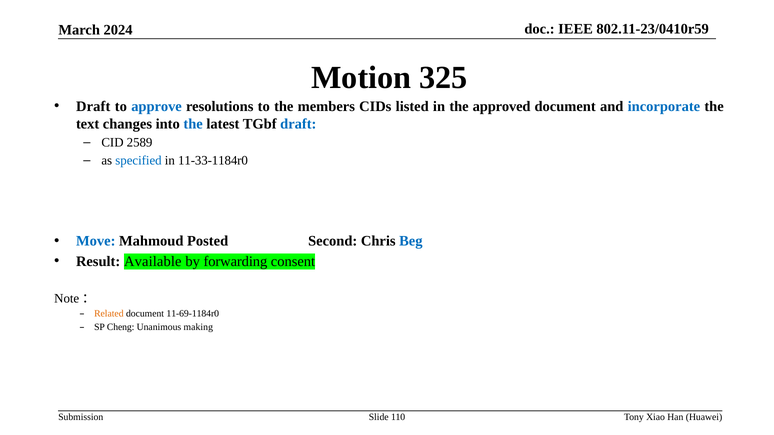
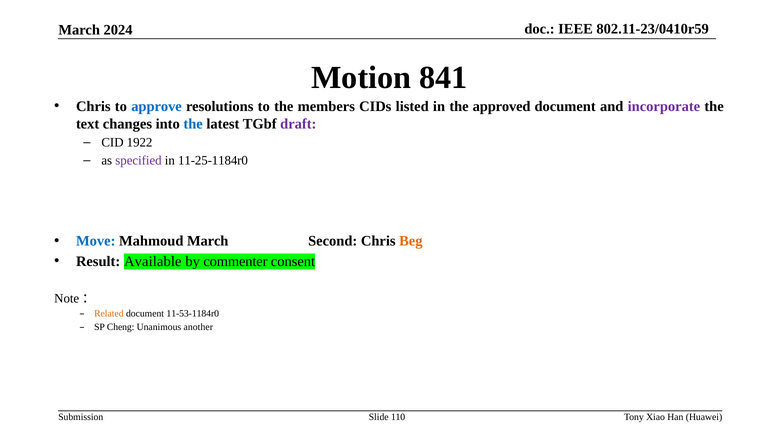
325: 325 -> 841 (443, 78)
Draft: Draft -> Chris (93, 106)
incorporate colour: blue -> purple (664, 106)
draft colour: blue -> purple (298, 124)
2589: 2589 -> 1922 (140, 143)
specified colour: blue -> purple (138, 161)
11-33-1184r0: 11-33-1184r0 -> 11-25-1184r0 (213, 161)
Mahmoud Posted: Posted -> March (208, 241)
Beg colour: blue -> orange (411, 241)
forwarding: forwarding -> commenter (235, 262)
11-69-1184r0: 11-69-1184r0 -> 11-53-1184r0 (193, 314)
making: making -> another (198, 327)
